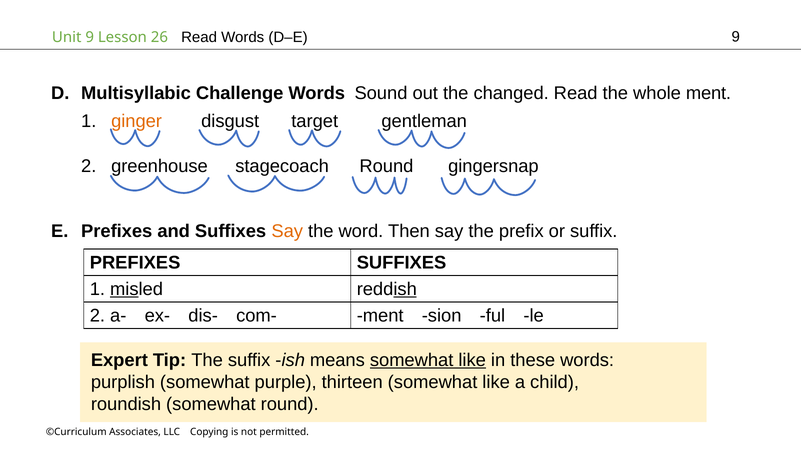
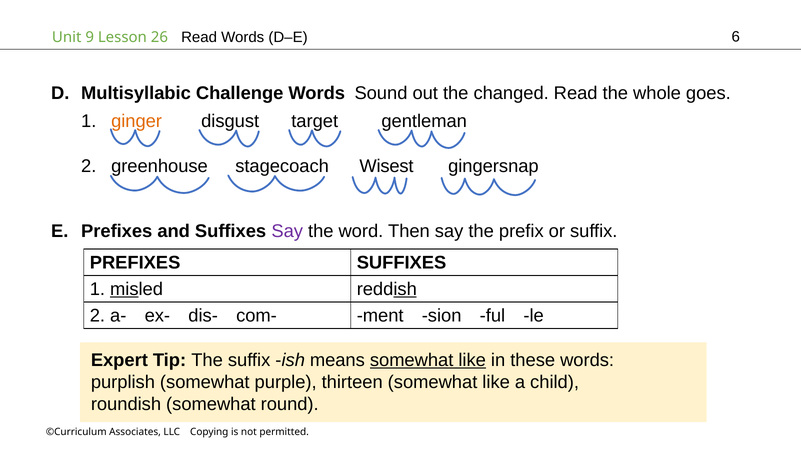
9: 9 -> 6 (736, 37)
whole ment: ment -> goes (708, 93)
stagecoach Round: Round -> Wisest (387, 167)
Say colour: orange -> purple (287, 232)
